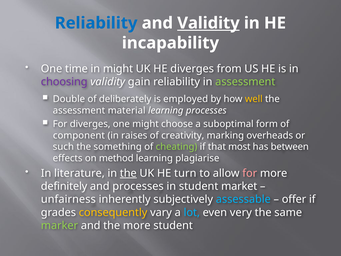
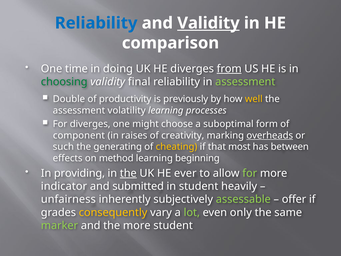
incapability: incapability -> comparison (170, 43)
in might: might -> doing (118, 69)
from underline: none -> present (229, 69)
choosing colour: purple -> green (64, 82)
gain: gain -> final (139, 82)
deliberately: deliberately -> productivity (125, 99)
employed: employed -> previously (186, 99)
material: material -> volatility (127, 110)
overheads underline: none -> present (270, 135)
something: something -> generating (118, 147)
cheating colour: light green -> yellow (176, 147)
plagiarise: plagiarise -> beginning (197, 158)
literature: literature -> providing (79, 173)
turn: turn -> ever (185, 173)
for colour: pink -> light green (250, 173)
definitely: definitely -> indicator (64, 186)
and processes: processes -> submitted (138, 186)
market: market -> heavily (239, 186)
assessable colour: light blue -> light green (243, 199)
lot colour: light blue -> light green (192, 212)
very: very -> only (241, 212)
